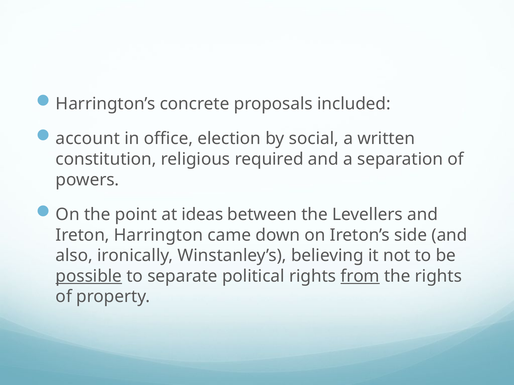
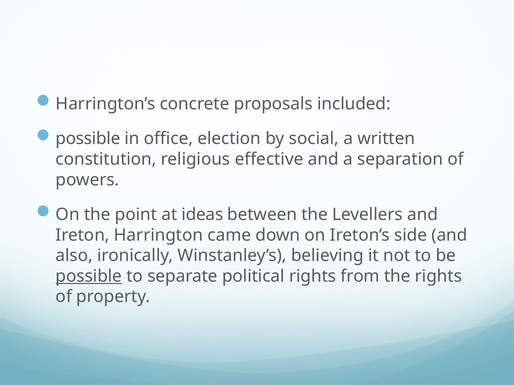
account: account -> possible (88, 139)
required: required -> effective (269, 159)
from underline: present -> none (360, 276)
